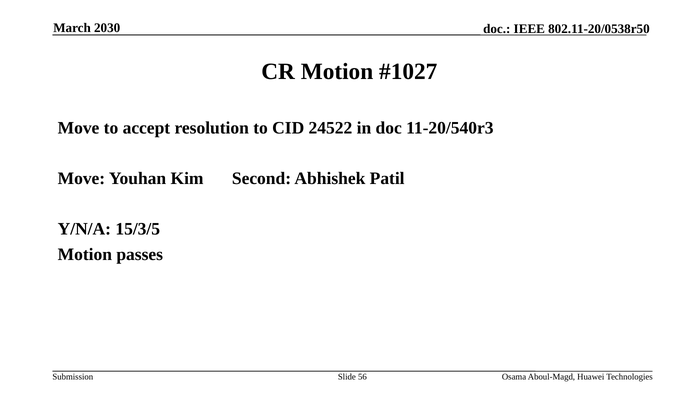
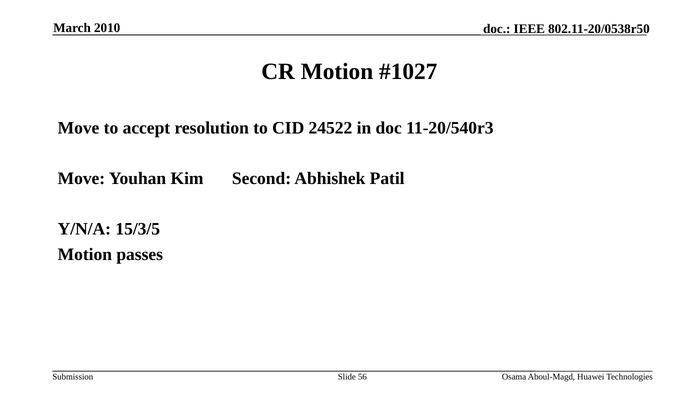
2030: 2030 -> 2010 (107, 28)
